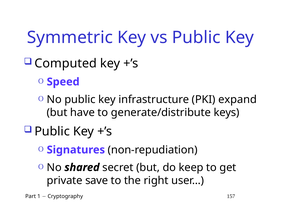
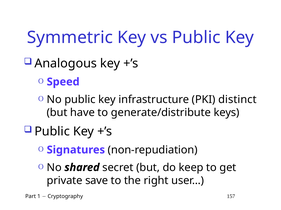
Computed: Computed -> Analogous (66, 64)
expand: expand -> distinct (237, 100)
